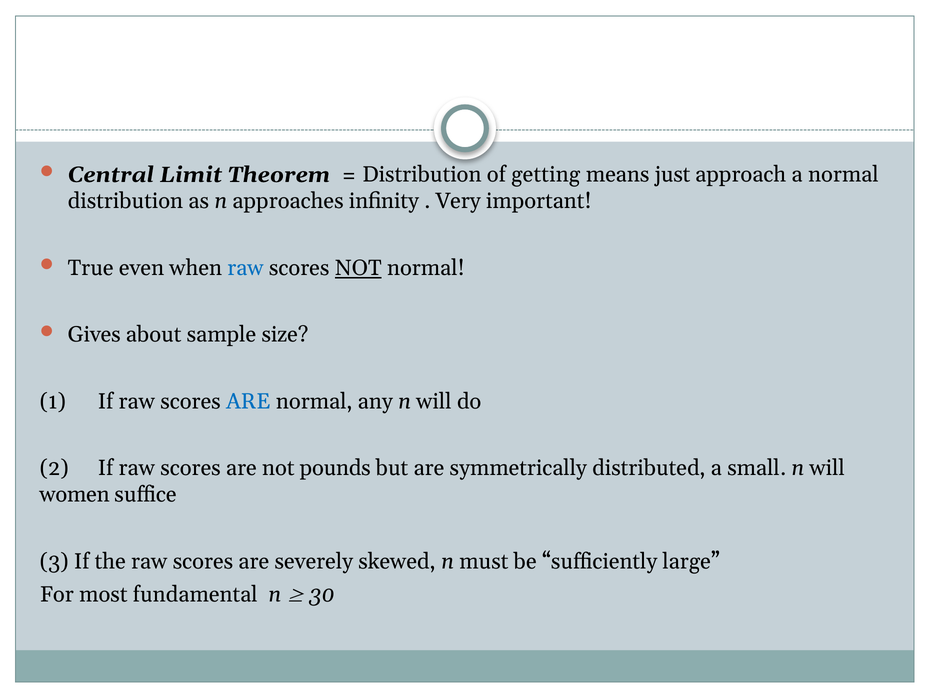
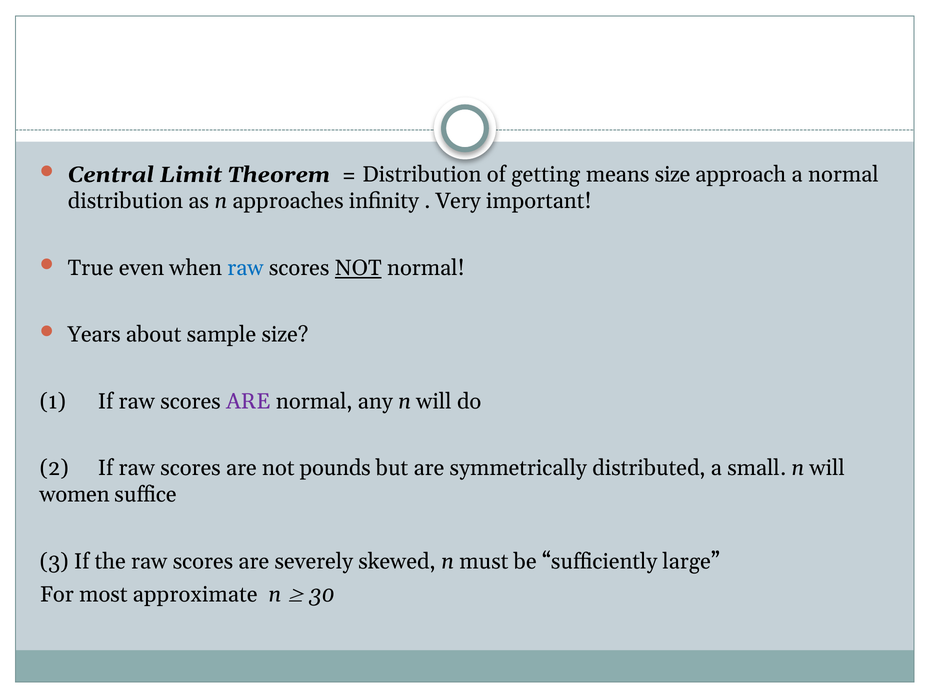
means just: just -> size (673, 175)
Gives: Gives -> Years (94, 334)
ARE colour: blue -> purple (248, 401)
fundamental: fundamental -> approximate (195, 594)
